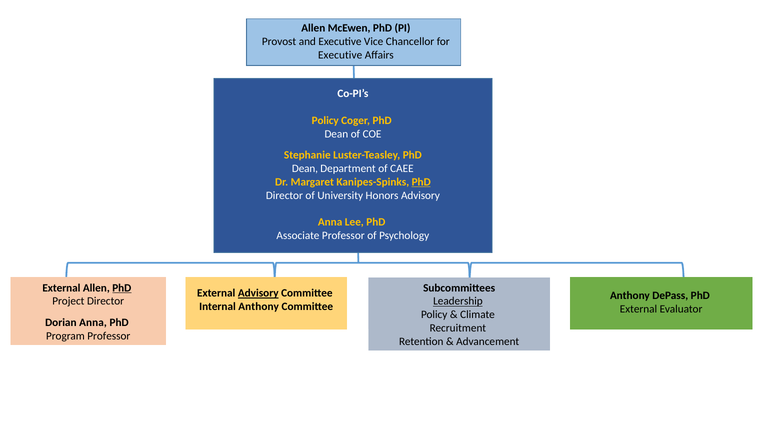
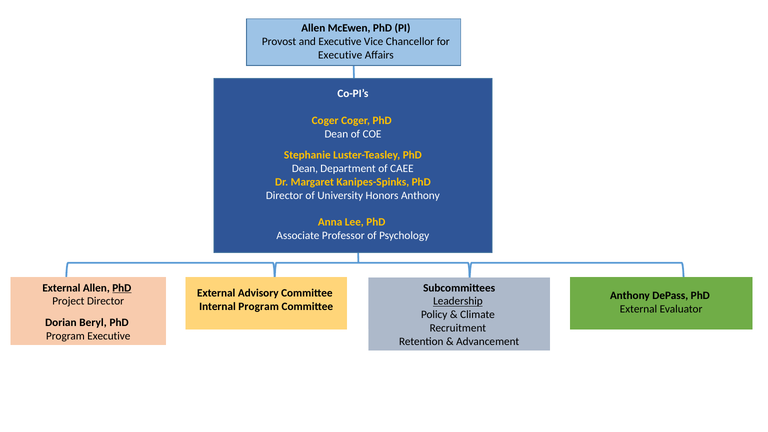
Policy: Policy -> Coger (325, 120)
PhD underline: present -> none (421, 182)
Honors Advisory: Advisory -> Anthony (420, 195)
Advisory underline: present -> none (258, 293)
Internal Anthony: Anthony -> Program (259, 307)
Dorian Anna: Anna -> Beryl (93, 322)
Program Professor: Professor -> Executive (109, 336)
